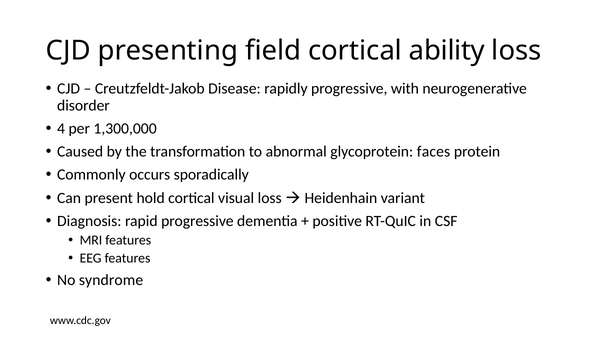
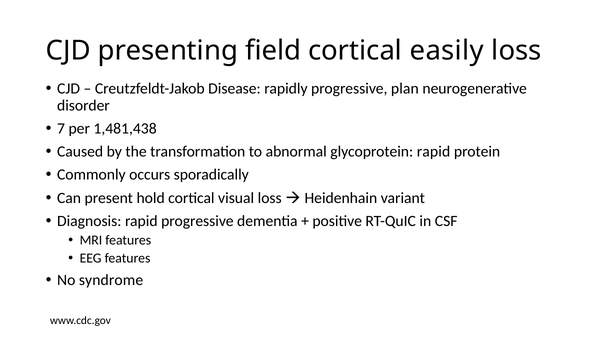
ability: ability -> easily (447, 50)
with: with -> plan (405, 88)
4: 4 -> 7 (61, 129)
1,300,000: 1,300,000 -> 1,481,438 (125, 129)
glycoprotein faces: faces -> rapid (434, 152)
